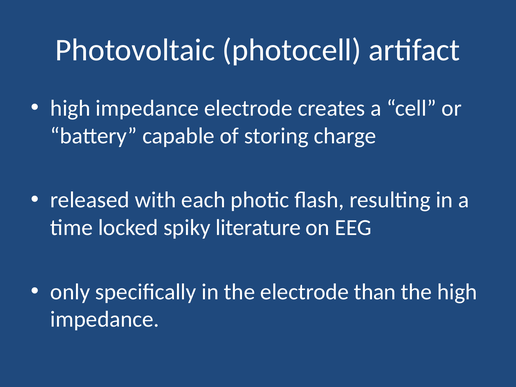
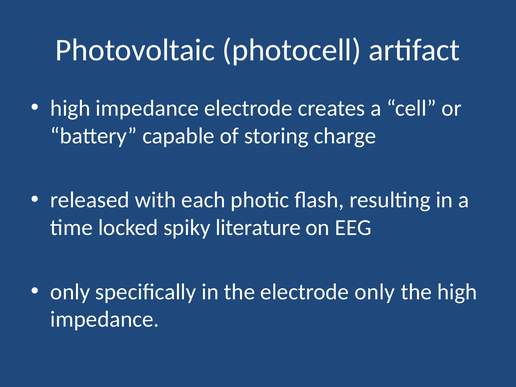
electrode than: than -> only (375, 292)
